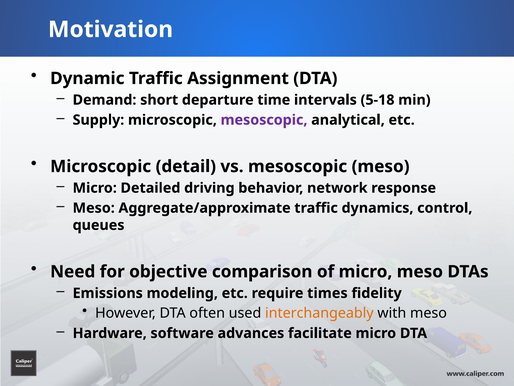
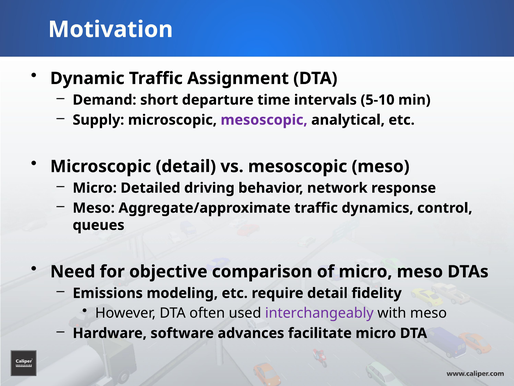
5-18: 5-18 -> 5-10 (378, 100)
require times: times -> detail (327, 293)
interchangeably colour: orange -> purple (319, 313)
